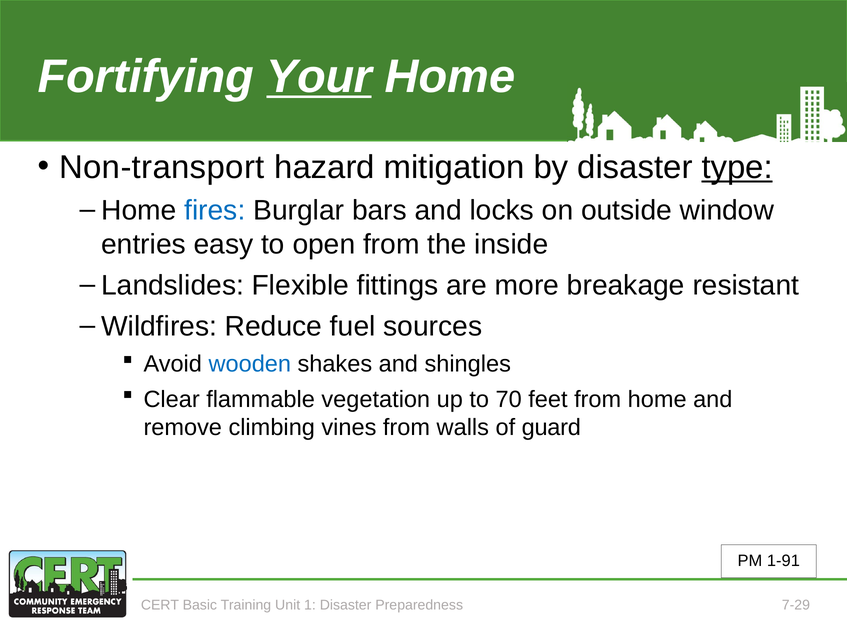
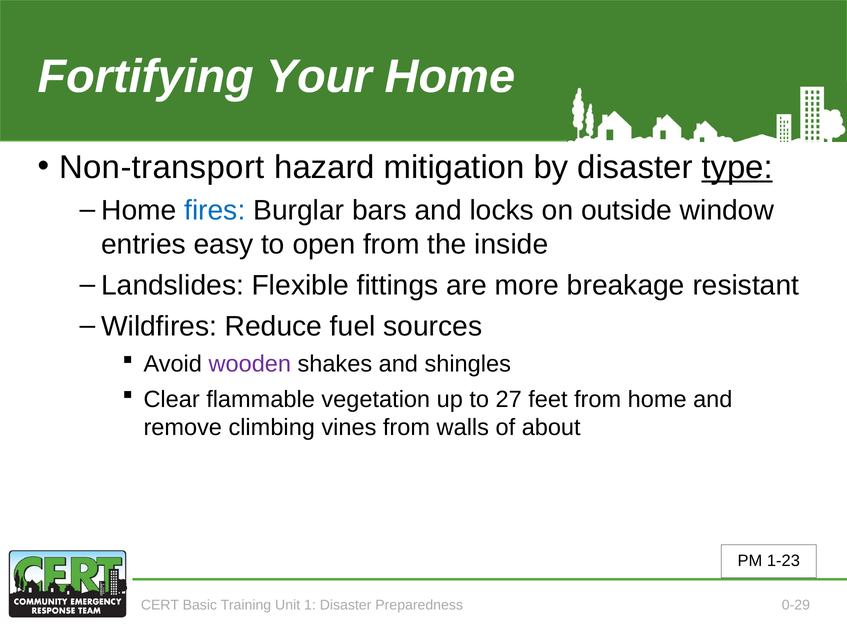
Your underline: present -> none (319, 77)
wooden colour: blue -> purple (250, 364)
70: 70 -> 27 (509, 400)
guard: guard -> about (551, 428)
1-91: 1-91 -> 1-23 (783, 561)
7-29: 7-29 -> 0-29 (796, 605)
